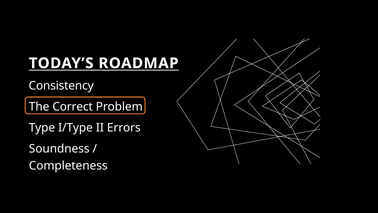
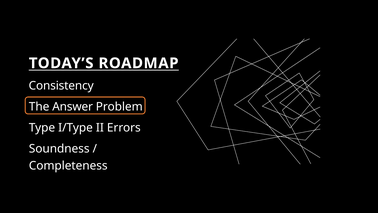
Correct: Correct -> Answer (73, 107)
